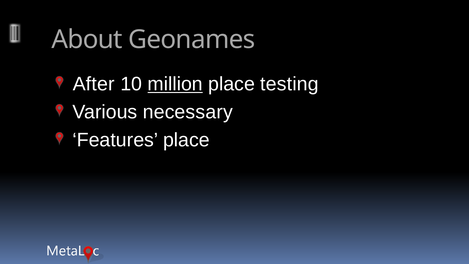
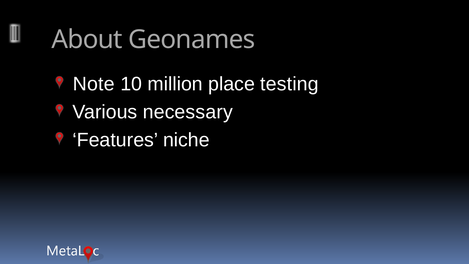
After: After -> Note (94, 84)
million underline: present -> none (175, 84)
Features place: place -> niche (186, 140)
